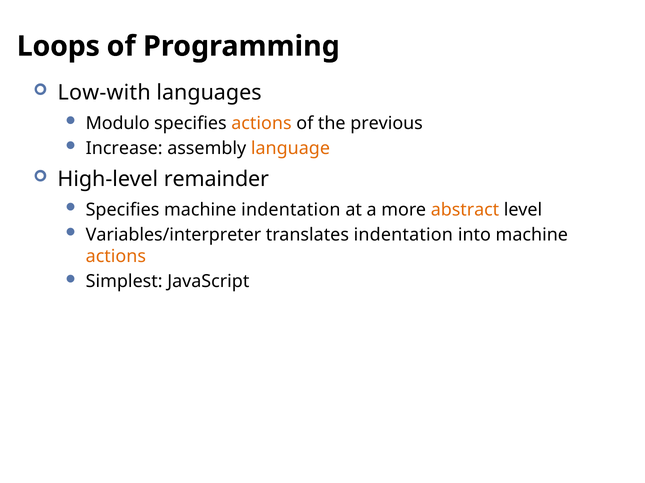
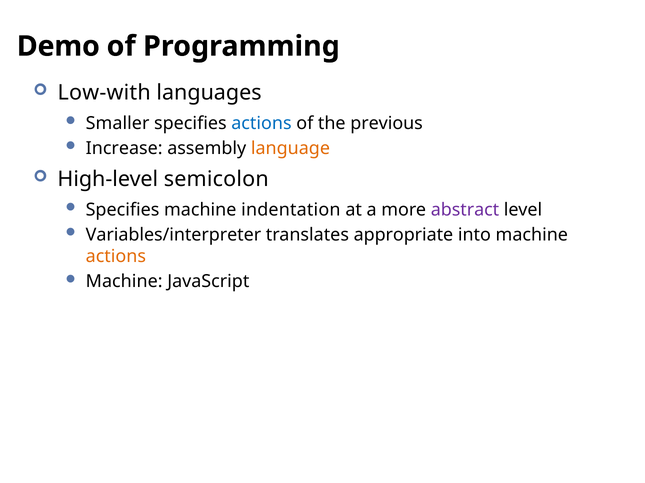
Loops: Loops -> Demo (58, 46)
Modulo: Modulo -> Smaller (118, 123)
actions colour: orange -> blue (261, 123)
remainder: remainder -> semicolon (216, 180)
abstract colour: orange -> purple (465, 210)
translates indentation: indentation -> appropriate (403, 235)
Simplest: Simplest -> Machine (124, 282)
